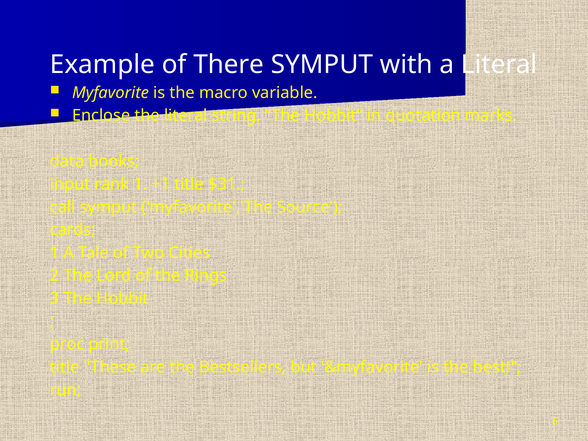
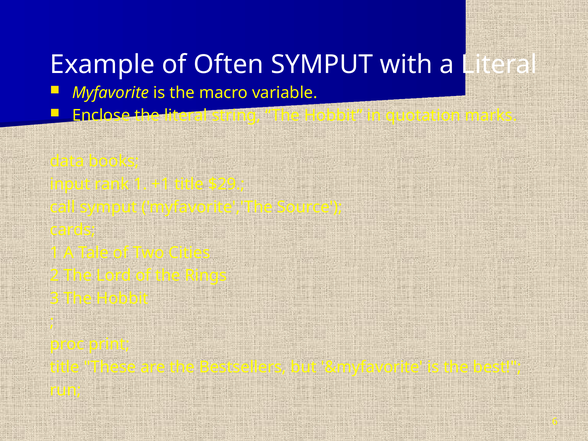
There: There -> Often (229, 65)
$31: $31 -> $29 (226, 184)
